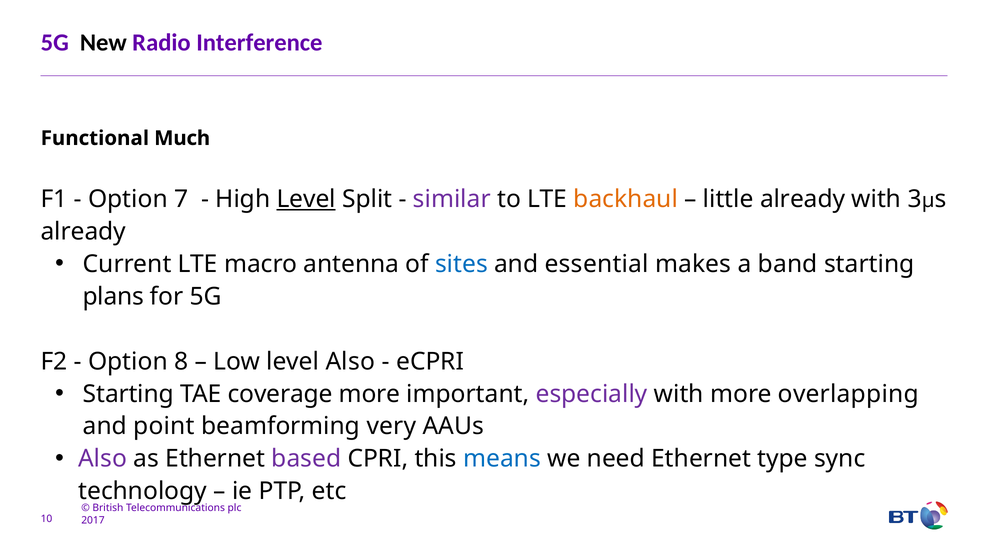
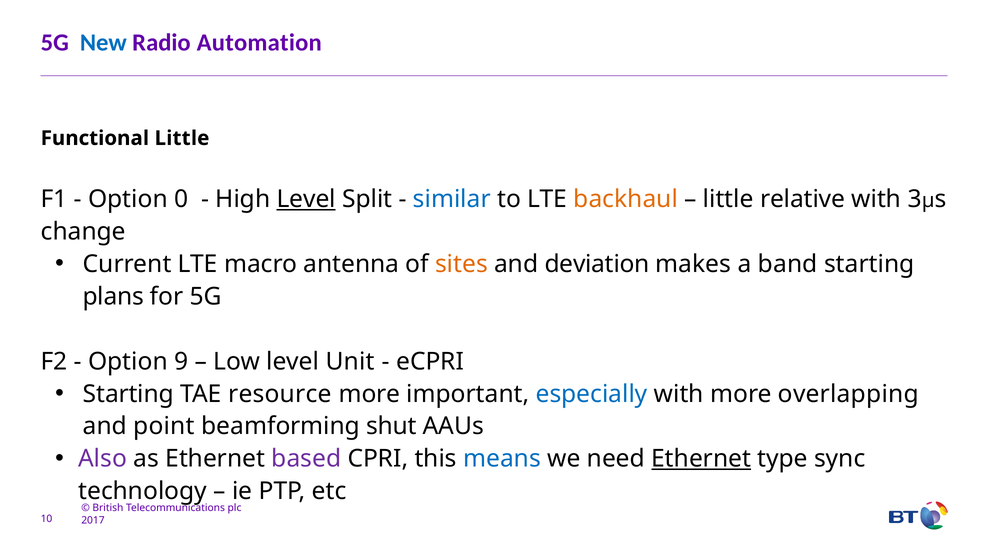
New colour: black -> blue (103, 43)
Interference: Interference -> Automation (259, 43)
Functional Much: Much -> Little (182, 138)
7: 7 -> 0 (181, 199)
similar colour: purple -> blue (452, 199)
little already: already -> relative (803, 199)
already: already -> change (83, 232)
sites colour: blue -> orange (461, 264)
essential: essential -> deviation (597, 264)
8: 8 -> 9 (181, 362)
level Also: Also -> Unit (350, 362)
coverage: coverage -> resource (280, 394)
especially colour: purple -> blue (592, 394)
very: very -> shut (392, 426)
Ethernet underline: none -> present (701, 459)
